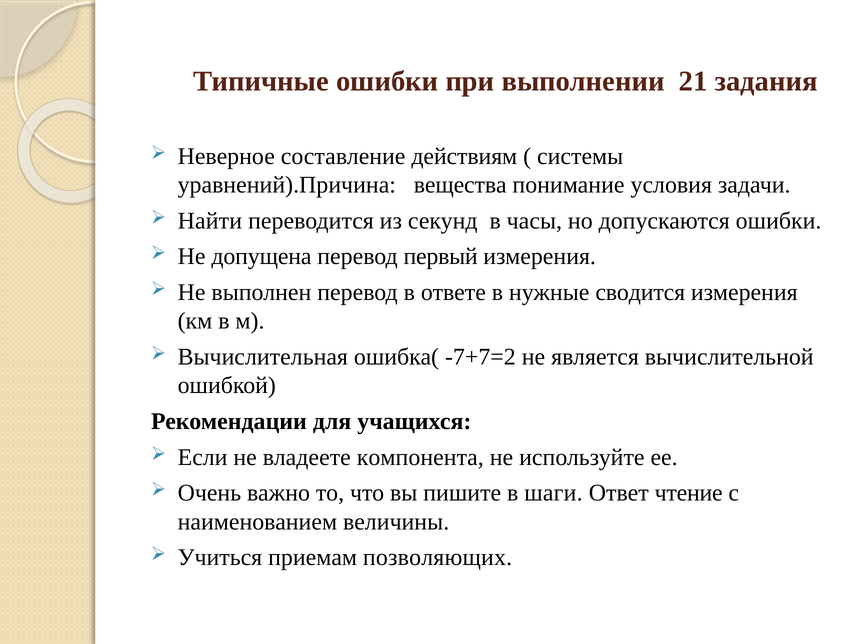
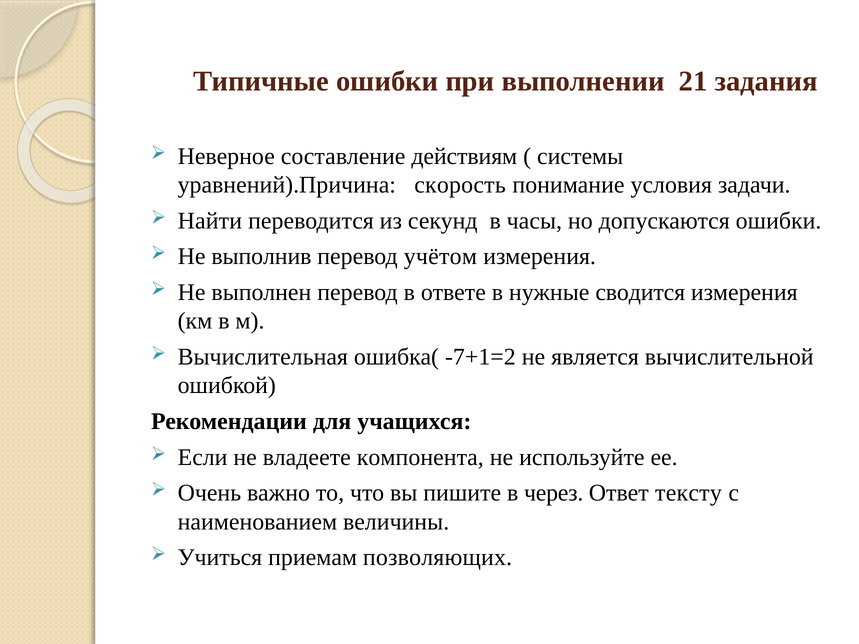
вещества: вещества -> скорость (460, 185)
допущена: допущена -> выполнив (261, 257)
первый: первый -> учётом (440, 257)
-7+7=2: -7+7=2 -> -7+1=2 (480, 357)
шаги: шаги -> через (554, 493)
чтение: чтение -> тексту (688, 493)
